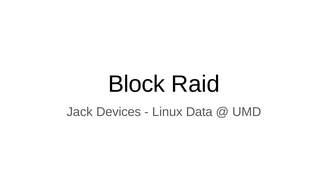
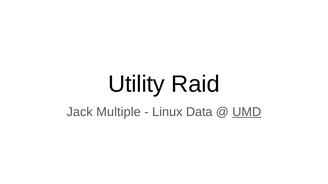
Block: Block -> Utility (136, 84)
Devices: Devices -> Multiple (119, 112)
UMD underline: none -> present (247, 112)
